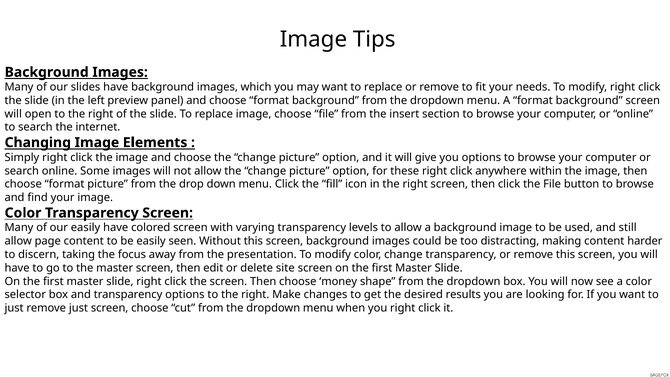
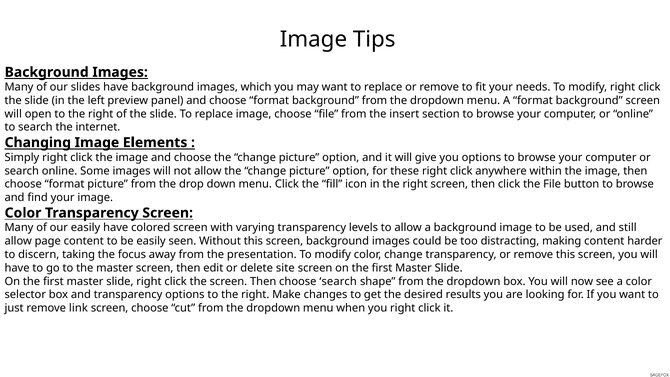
choose money: money -> search (338, 281)
remove just: just -> link (78, 308)
